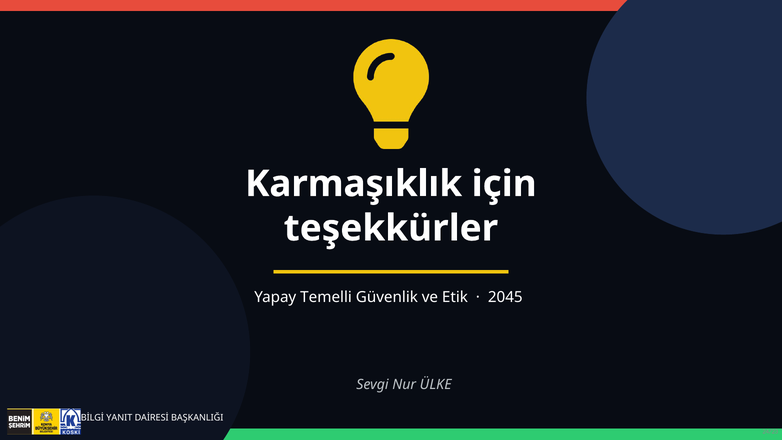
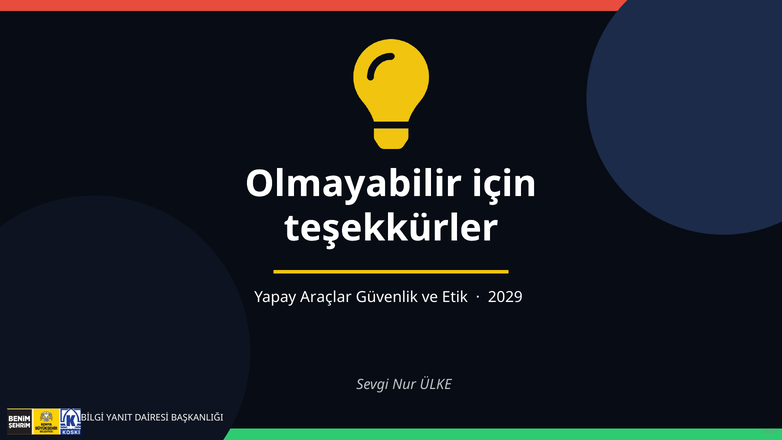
Karmaşıklık: Karmaşıklık -> Olmayabilir (353, 184)
Temelli: Temelli -> Araçlar (326, 297)
2045: 2045 -> 2029 (505, 297)
